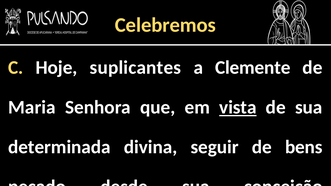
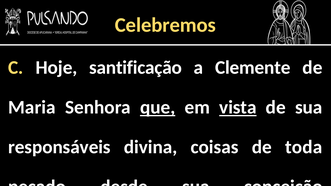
suplicantes: suplicantes -> santificação (136, 68)
que underline: none -> present (158, 107)
determinada: determinada -> responsáveis (59, 147)
seguir: seguir -> coisas (215, 147)
bens: bens -> toda (304, 147)
